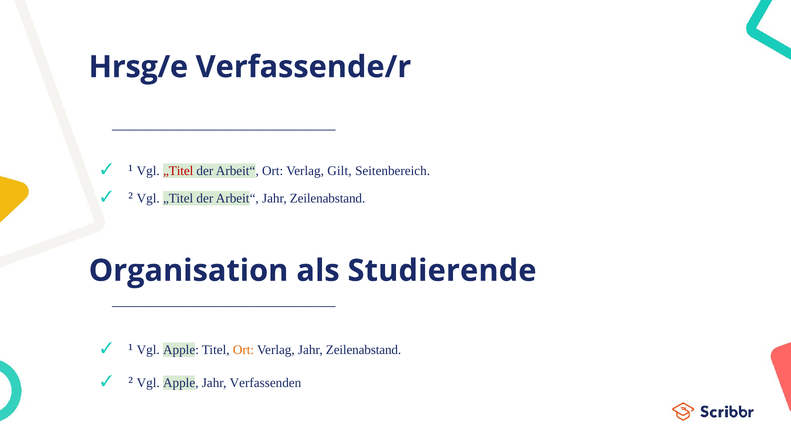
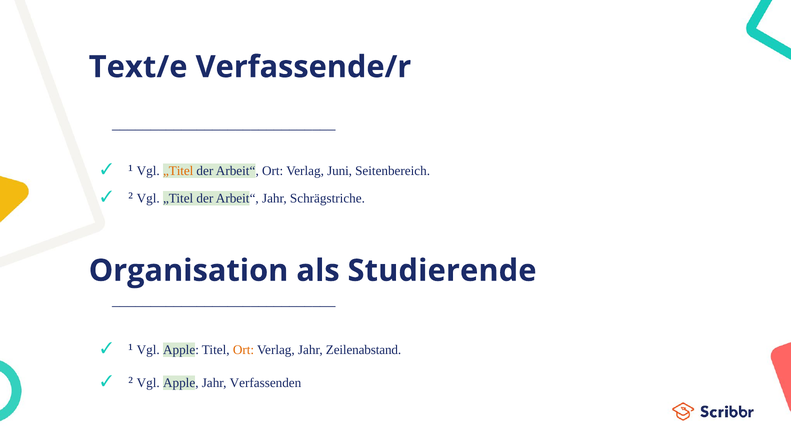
Hrsg/e: Hrsg/e -> Text/e (138, 67)
„Titel colour: red -> orange (178, 171)
Gilt: Gilt -> Juni (340, 171)
Arbeit“ Jahr Zeilenabstand: Zeilenabstand -> Schrägstriche (327, 198)
